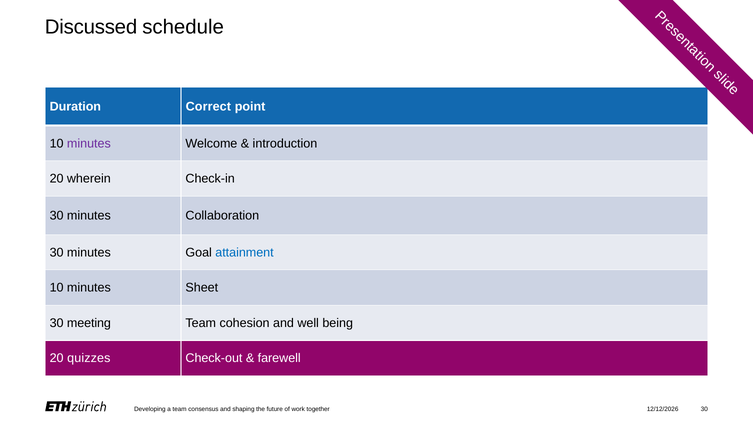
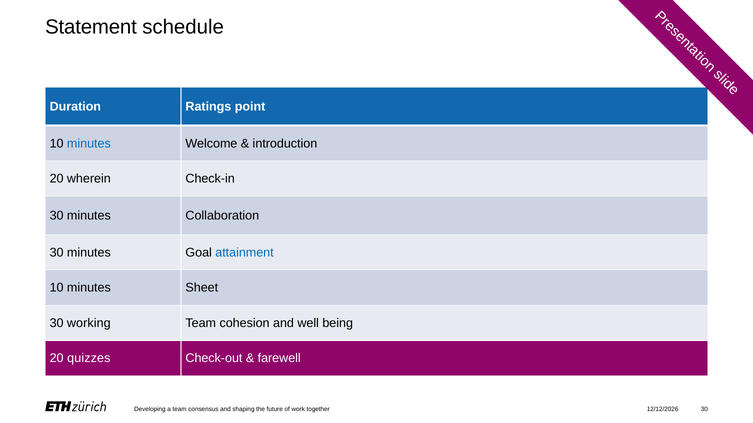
Discussed: Discussed -> Statement (91, 27)
Correct: Correct -> Ratings (208, 107)
minutes colour: purple -> blue (89, 144)
meeting: meeting -> working (89, 323)
